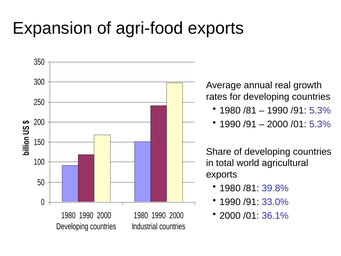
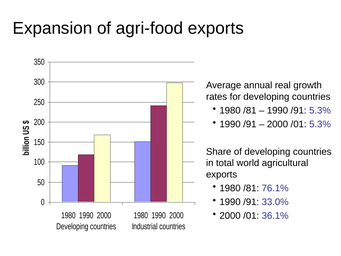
39.8%: 39.8% -> 76.1% (275, 188)
